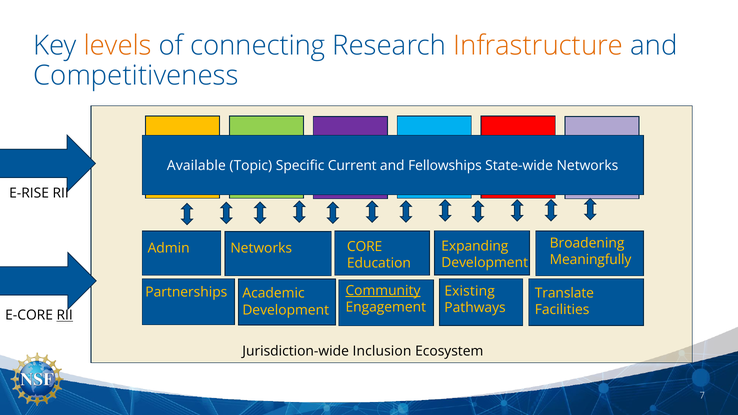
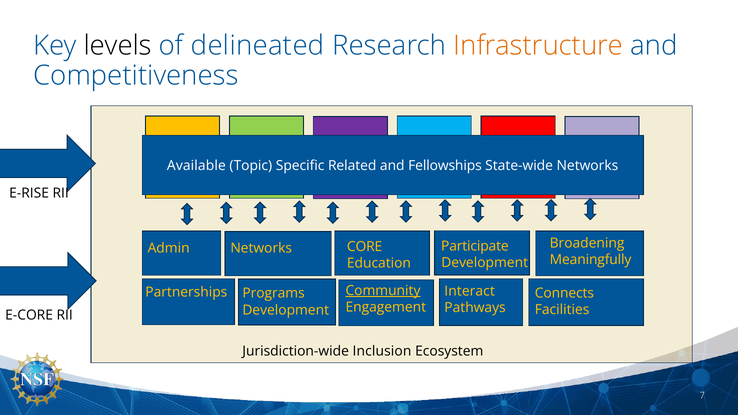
levels colour: orange -> black (118, 46)
connecting: connecting -> delineated (258, 46)
Current: Current -> Related (352, 166)
Expanding: Expanding -> Participate (475, 246)
Existing: Existing -> Interact (470, 291)
Academic: Academic -> Programs (274, 293)
Translate: Translate -> Connects (564, 293)
RII underline: present -> none (65, 315)
